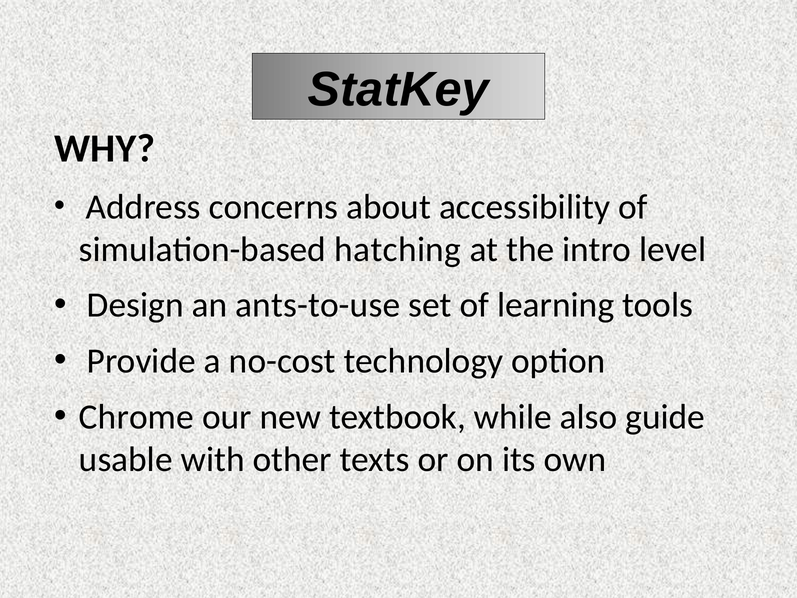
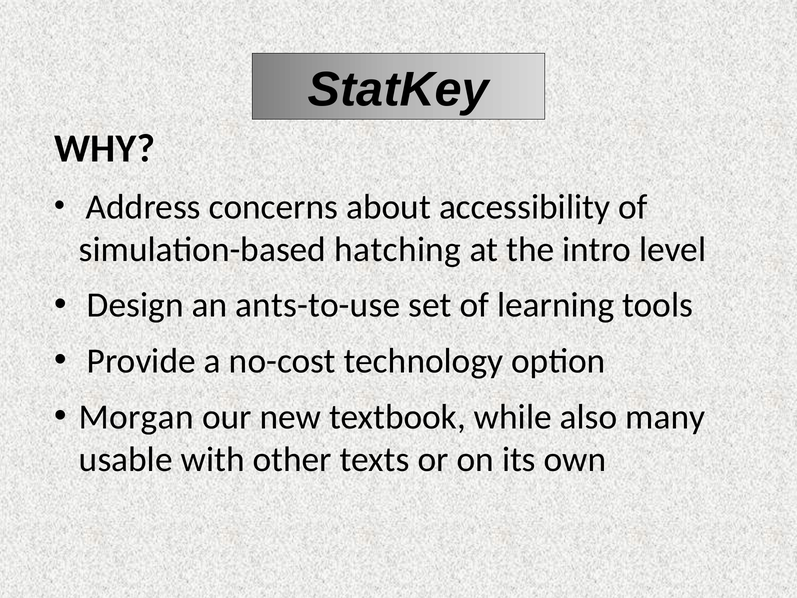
Chrome: Chrome -> Morgan (136, 417)
guide: guide -> many (665, 417)
